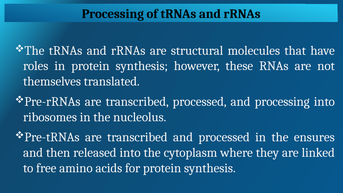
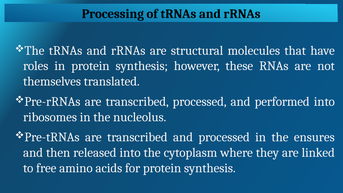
and processing: processing -> performed (282, 102)
